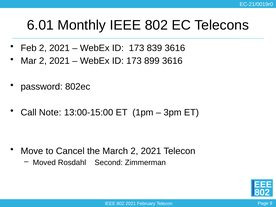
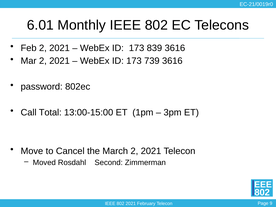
899: 899 -> 739 (152, 61)
Note: Note -> Total (50, 112)
